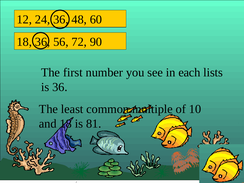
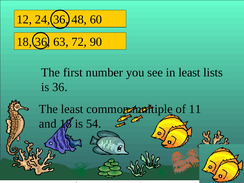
56: 56 -> 63 (61, 42)
in each: each -> least (189, 72)
10: 10 -> 11 (195, 109)
81: 81 -> 54 (94, 124)
